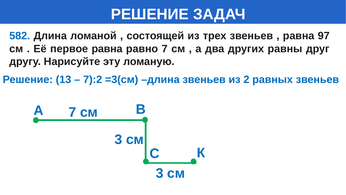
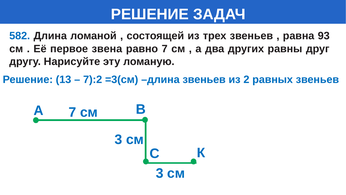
97: 97 -> 93 (324, 36)
первое равна: равна -> звена (107, 49)
